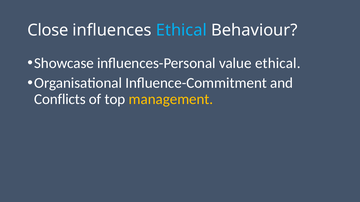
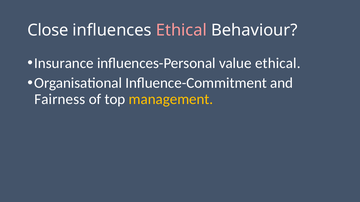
Ethical colour: light blue -> pink (181, 30)
Showcase: Showcase -> Insurance (64, 63)
Conflicts: Conflicts -> Fairness (60, 99)
